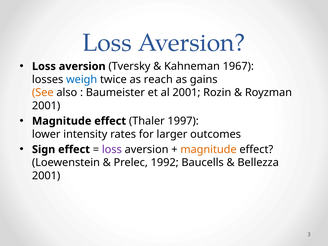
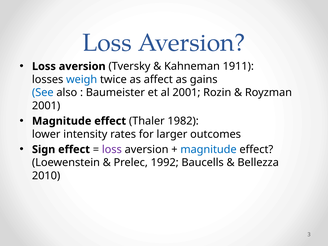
1967: 1967 -> 1911 (238, 66)
reach: reach -> affect (158, 79)
See colour: orange -> blue (43, 93)
1997: 1997 -> 1982 (183, 121)
magnitude colour: orange -> blue (209, 149)
2001: 2001 -> 2010 (46, 176)
